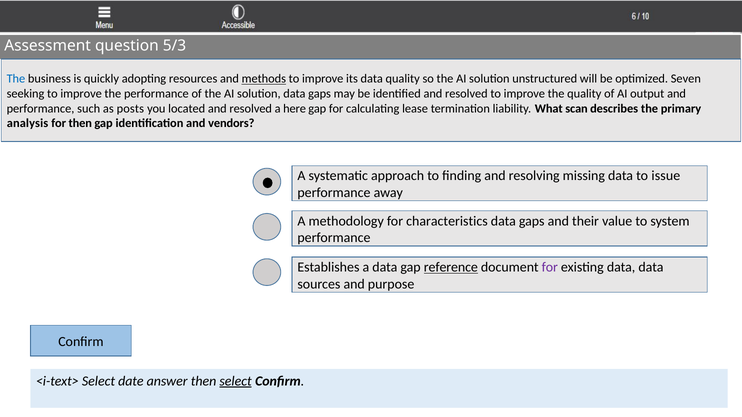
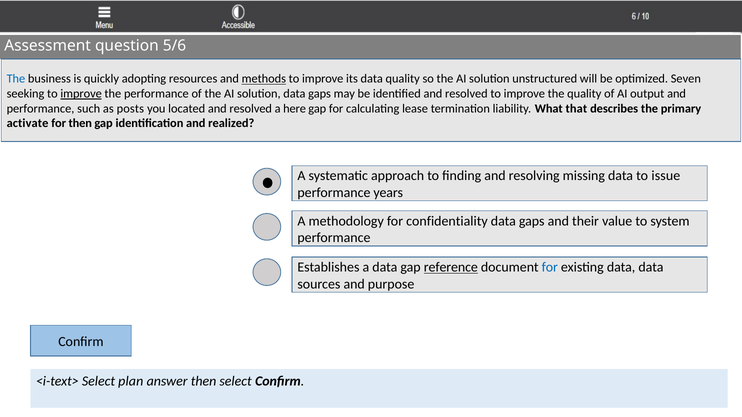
5/3: 5/3 -> 5/6 (174, 46)
improve underline: none -> present (81, 94)
scan: scan -> that (576, 109)
analysis: analysis -> activate (28, 123)
vendors: vendors -> realized (231, 123)
away: away -> years (388, 193)
characteristics: characteristics -> confidentiality (447, 221)
for colour: purple -> blue (550, 267)
date: date -> plan (131, 381)
select underline: present -> none (236, 381)
